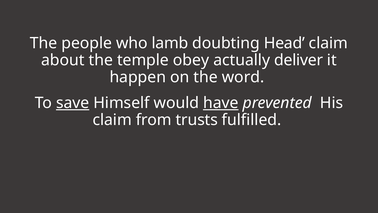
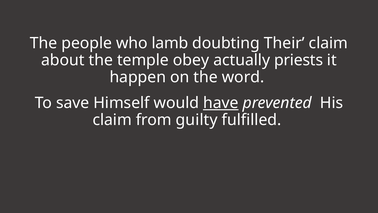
Head: Head -> Their (284, 43)
deliver: deliver -> priests (299, 60)
save underline: present -> none (73, 103)
trusts: trusts -> guilty (197, 120)
